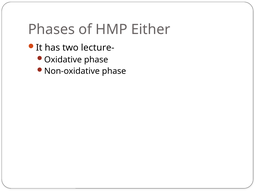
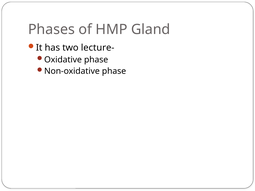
Either: Either -> Gland (151, 29)
